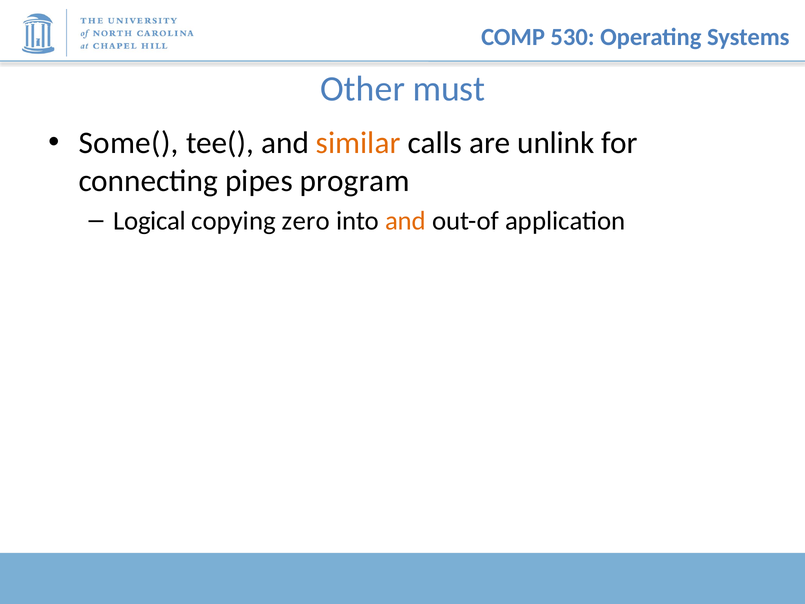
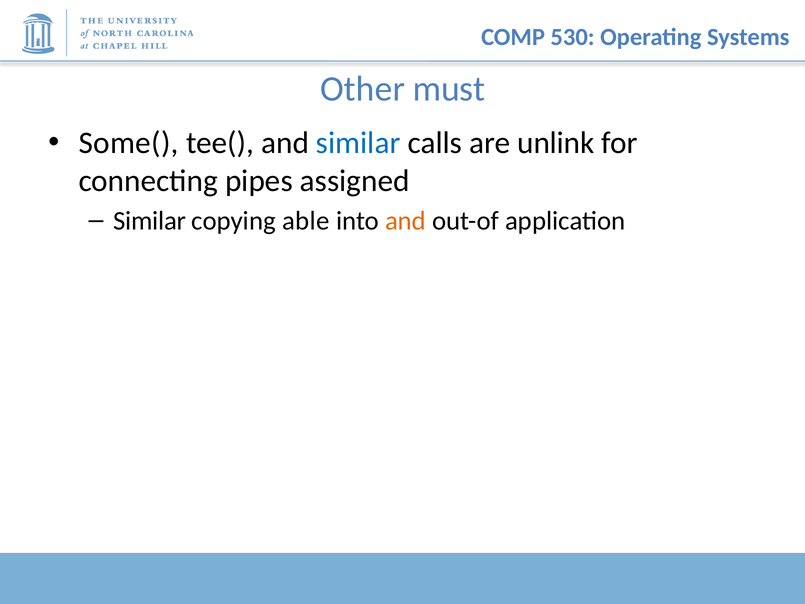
similar colour: orange -> blue (358, 143)
program: program -> assigned (355, 181)
Logical: Logical -> Similar (150, 221)
zero: zero -> able (306, 221)
